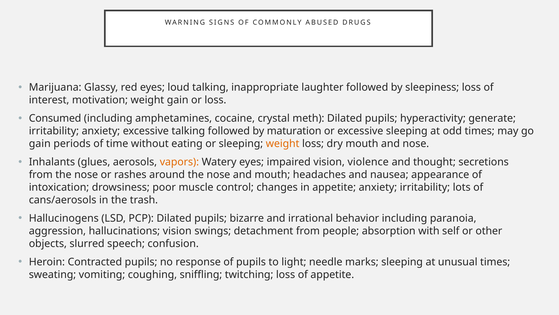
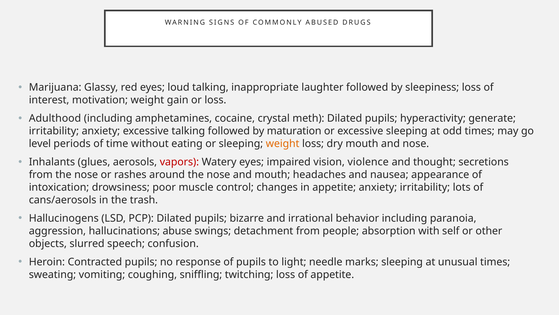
Consumed: Consumed -> Adulthood (55, 118)
gain: gain -> level (40, 143)
vapors colour: orange -> red (179, 162)
hallucinations vision: vision -> abuse (177, 231)
